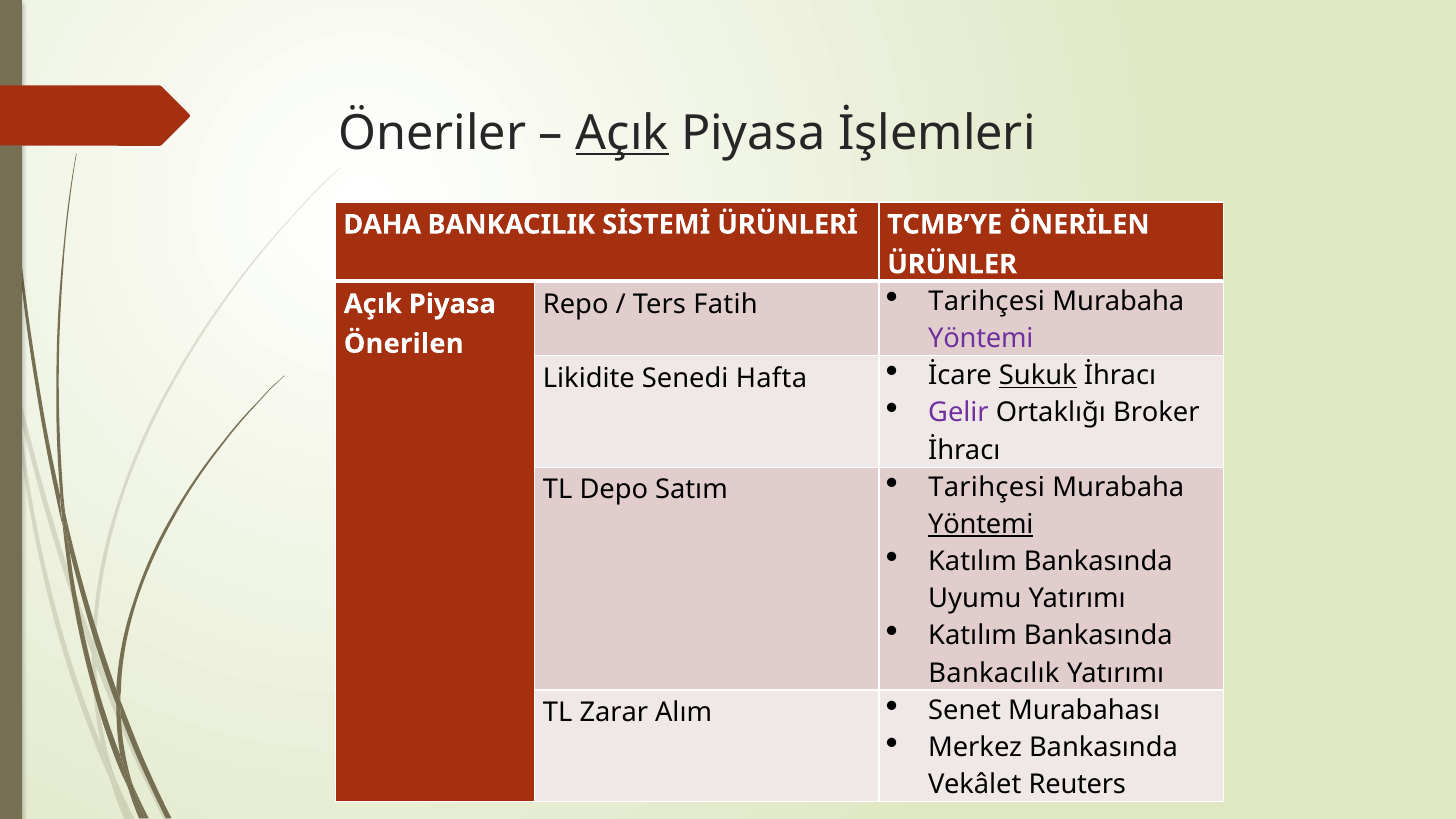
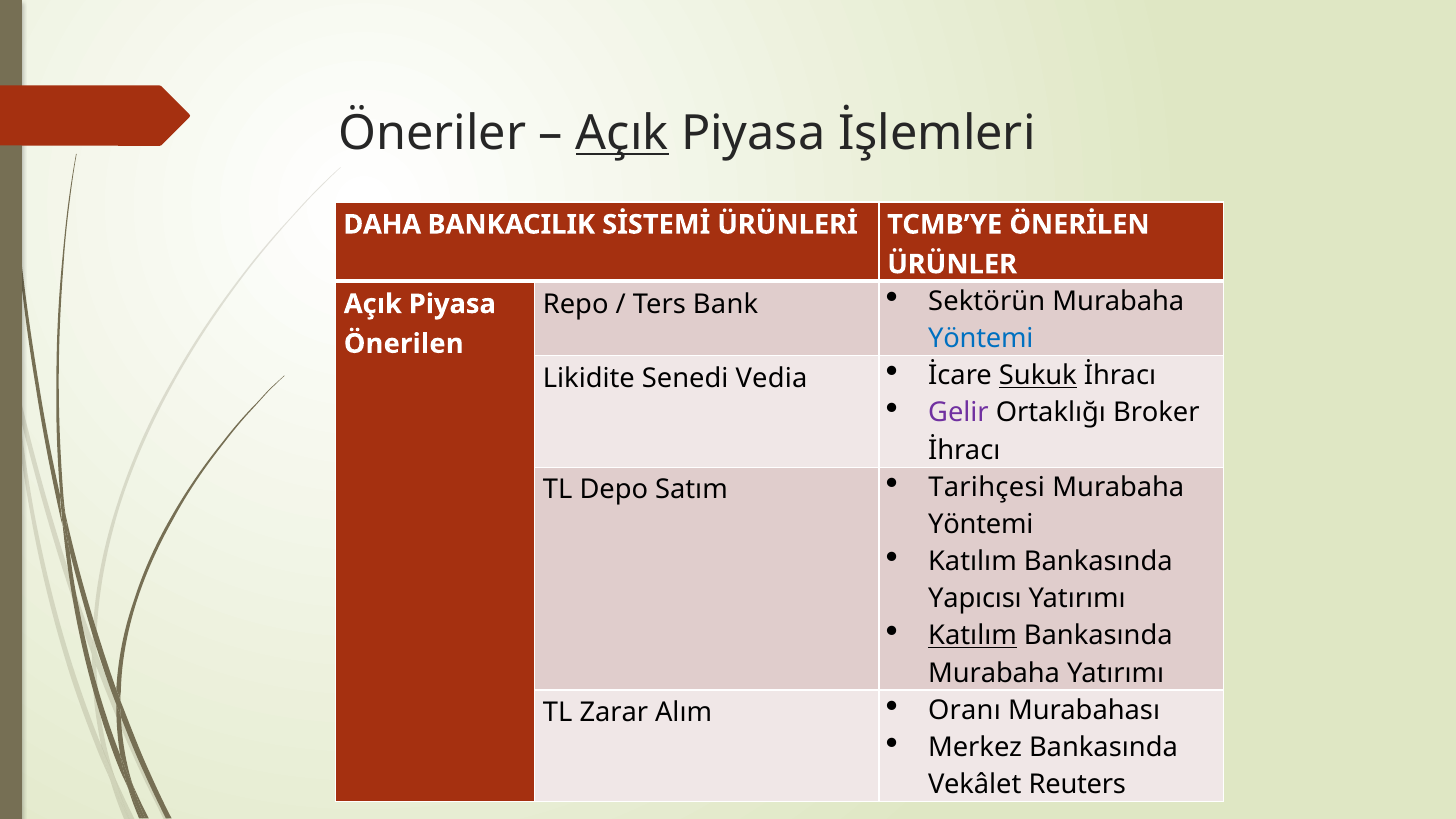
Fatih: Fatih -> Bank (726, 304)
Tarihçesi: Tarihçesi -> Sektörün (987, 301)
Yöntemi colour: purple -> blue (981, 339)
Hafta: Hafta -> Vedia (771, 378)
Yöntemi underline: present -> none (981, 524)
Uyumu: Uyumu -> Yapıcısı (975, 599)
Katılım underline: none -> present (973, 636)
Bankacılık: Bankacılık -> Murabaha (994, 673)
Senet: Senet -> Oranı (965, 710)
